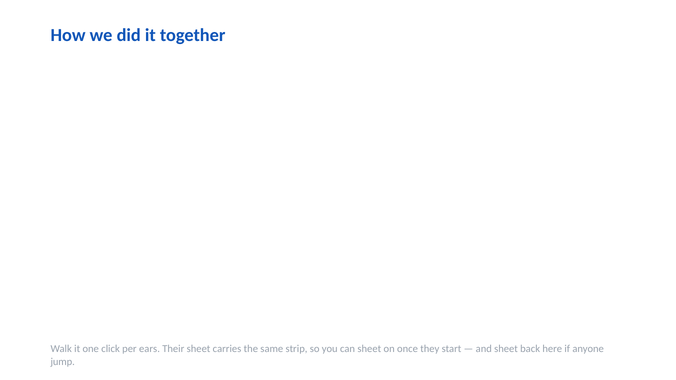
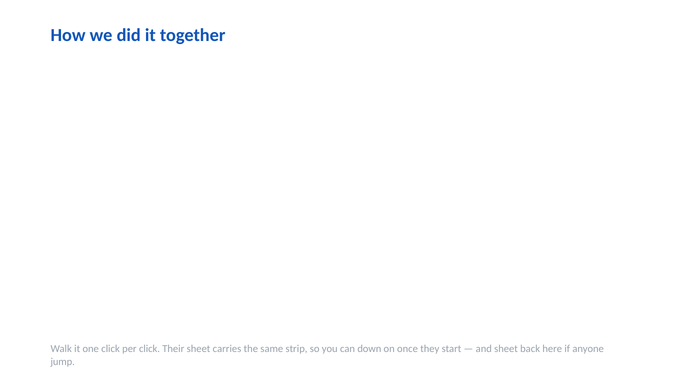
per ears: ears -> click (150, 349)
can sheet: sheet -> down (369, 349)
